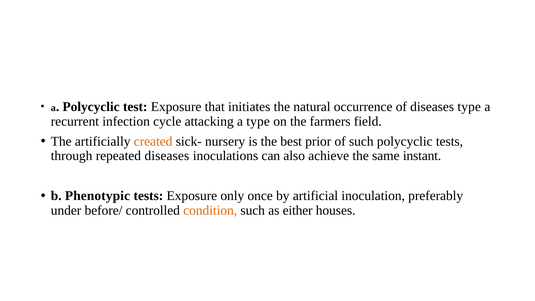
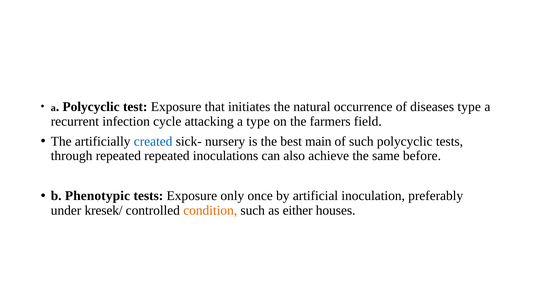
created colour: orange -> blue (153, 141)
prior: prior -> main (318, 141)
repeated diseases: diseases -> repeated (167, 156)
instant: instant -> before (422, 156)
before/: before/ -> kresek/ (104, 210)
